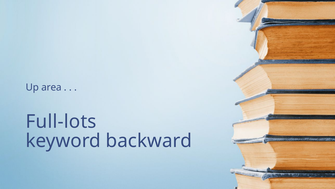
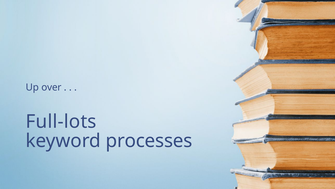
area: area -> over (51, 87)
backward: backward -> processes (149, 141)
